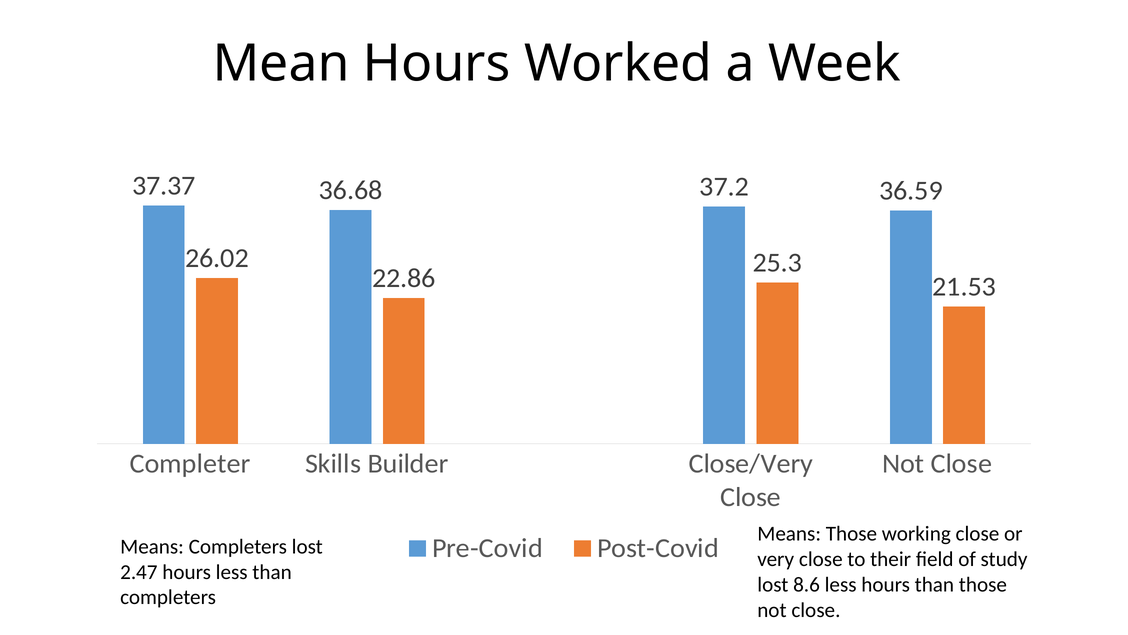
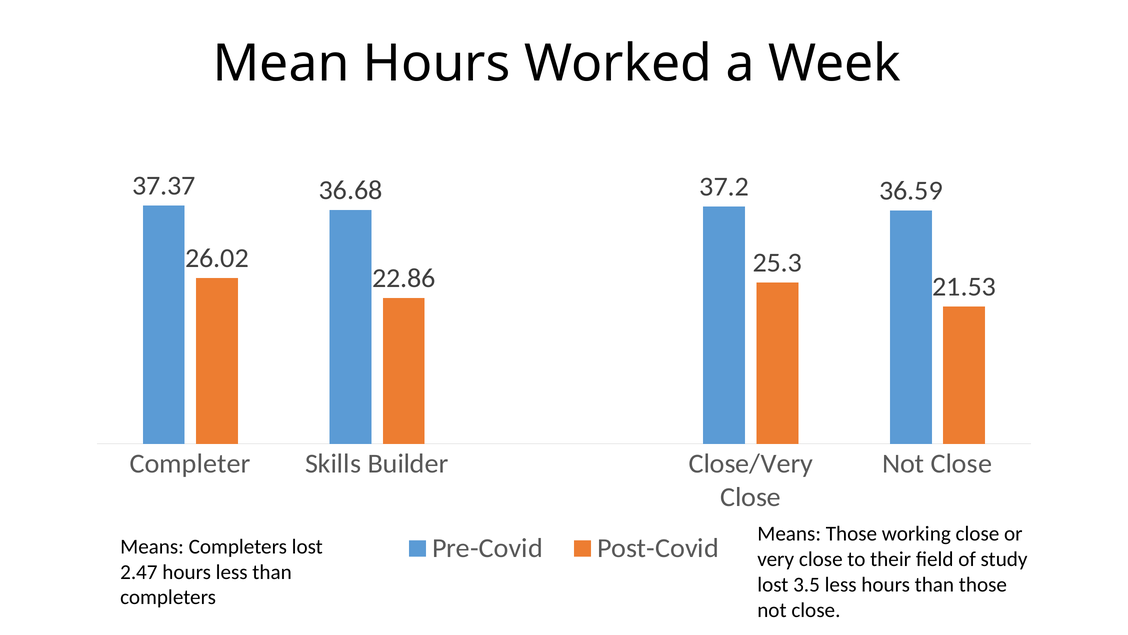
8.6: 8.6 -> 3.5 (807, 584)
